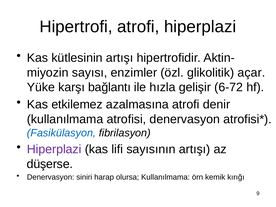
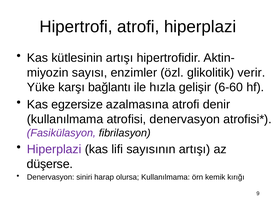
açar: açar -> verir (251, 73)
6-72: 6-72 -> 6-60 (229, 87)
etkilemez: etkilemez -> egzersize (77, 105)
Fasikülasyon colour: blue -> purple (61, 133)
